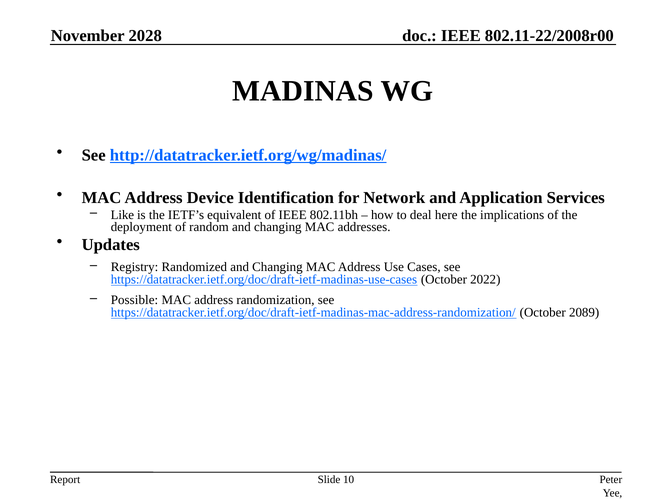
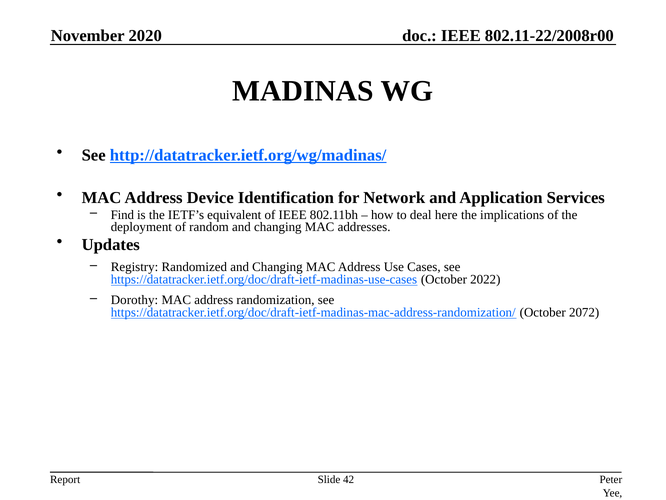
2028: 2028 -> 2020 (145, 36)
Like: Like -> Find (122, 215)
Possible: Possible -> Dorothy (134, 300)
2089: 2089 -> 2072 (584, 312)
10: 10 -> 42 (349, 479)
